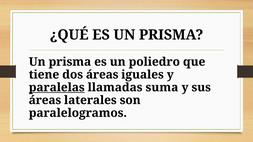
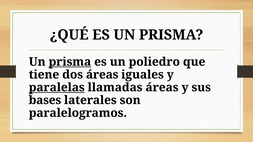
prisma underline: none -> present (70, 62)
llamadas suma: suma -> áreas (162, 88)
áreas: áreas -> bases (45, 100)
